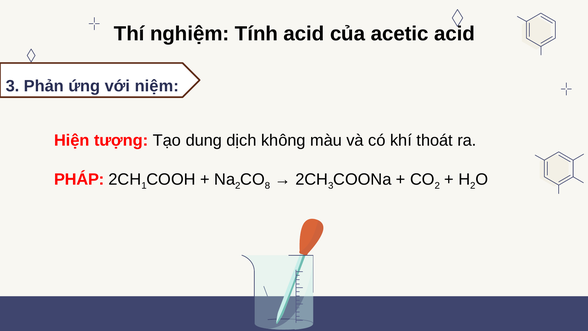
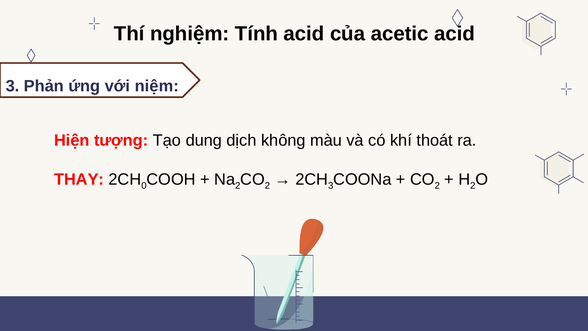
PHÁP: PHÁP -> THAY (79, 179)
1: 1 -> 0 (144, 186)
8: 8 -> 2 (267, 186)
